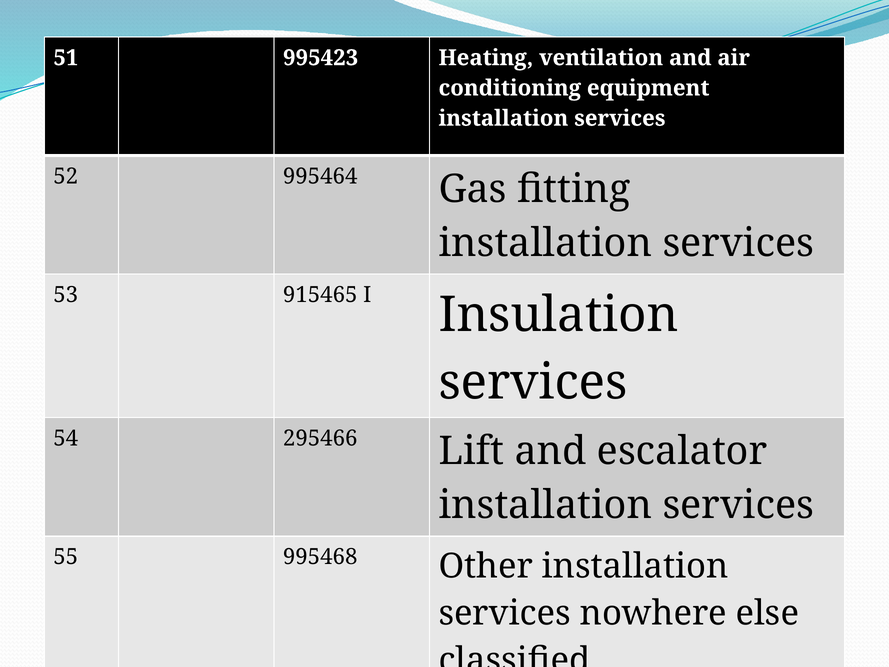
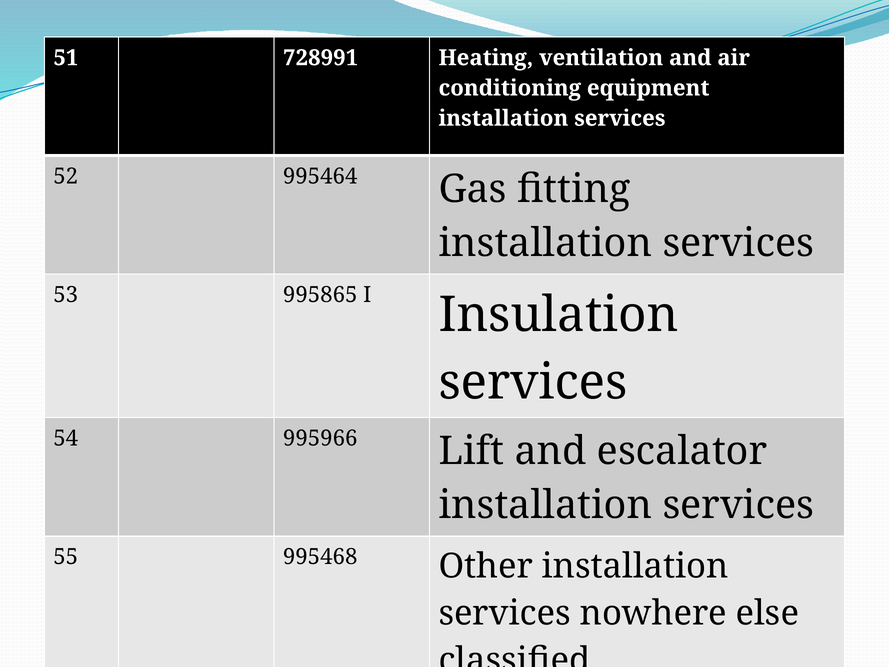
995423: 995423 -> 728991 (321, 58)
915465: 915465 -> 995865 (320, 295)
295466: 295466 -> 995966 (320, 438)
